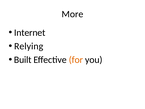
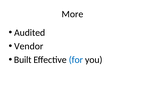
Internet: Internet -> Audited (30, 33)
Relying: Relying -> Vendor (29, 46)
for colour: orange -> blue (76, 60)
